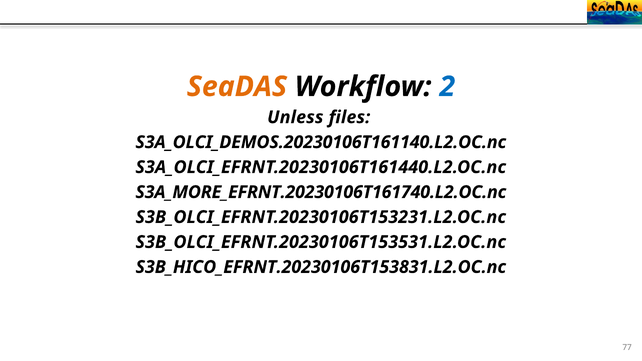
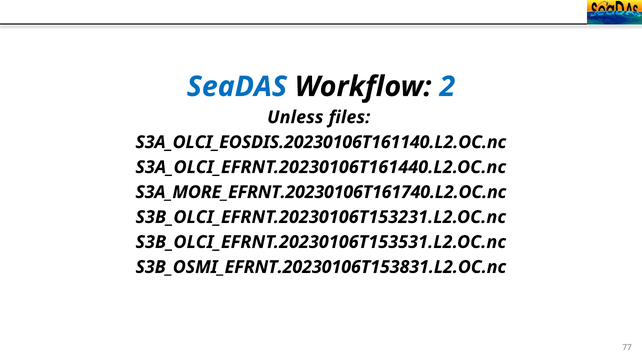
SeaDAS colour: orange -> blue (237, 87)
S3A_OLCI_DEMOS.20230106T161140.L2.OC.nc: S3A_OLCI_DEMOS.20230106T161140.L2.OC.nc -> S3A_OLCI_EOSDIS.20230106T161140.L2.OC.nc (321, 142)
S3B_HICO_EFRNT.20230106T153831.L2.OC.nc: S3B_HICO_EFRNT.20230106T153831.L2.OC.nc -> S3B_OSMI_EFRNT.20230106T153831.L2.OC.nc (321, 267)
